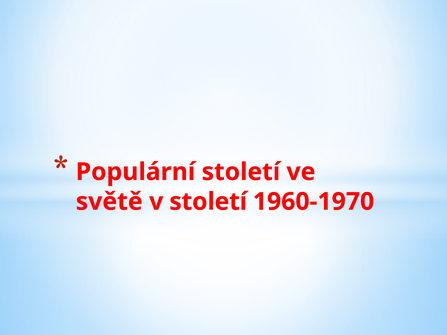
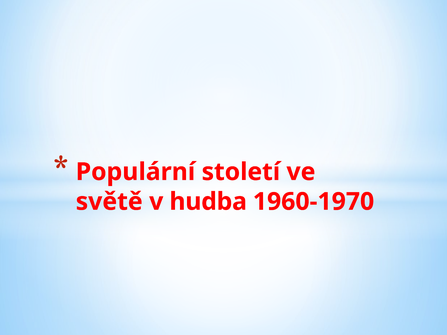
v století: století -> hudba (208, 202)
